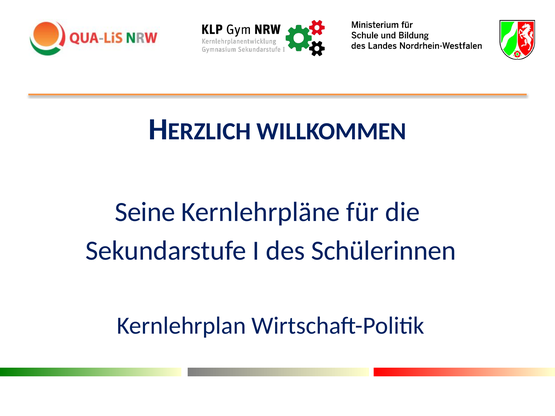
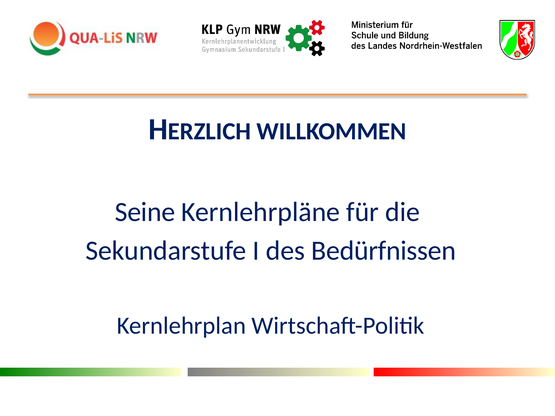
Schülerinnen: Schülerinnen -> Bedürfnissen (384, 251)
